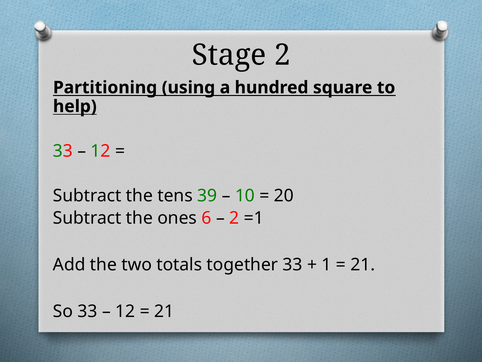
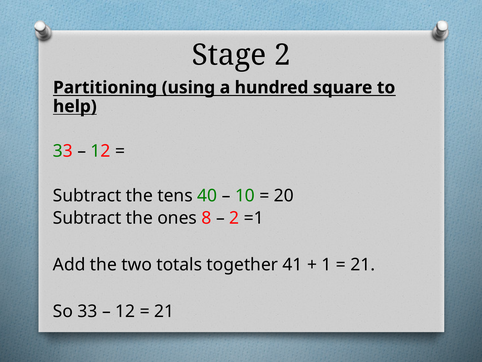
39: 39 -> 40 (207, 195)
6: 6 -> 8 (207, 218)
together 33: 33 -> 41 (293, 264)
